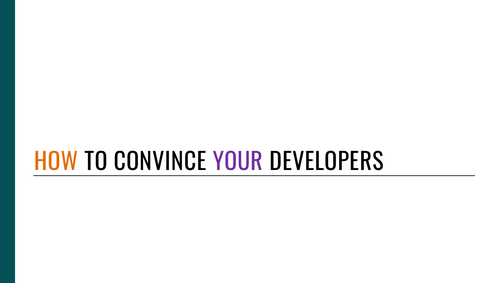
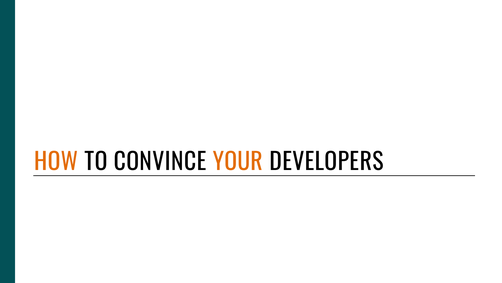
YOUR colour: purple -> orange (238, 162)
